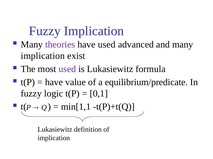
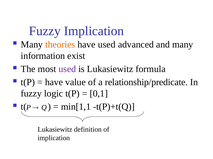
theories colour: purple -> orange (60, 45)
implication: implication -> information (43, 56)
equilibrium/predicate: equilibrium/predicate -> relationship/predicate (146, 83)
